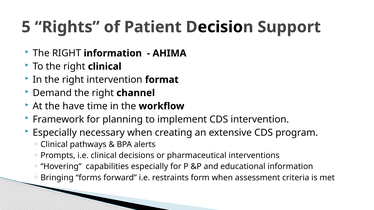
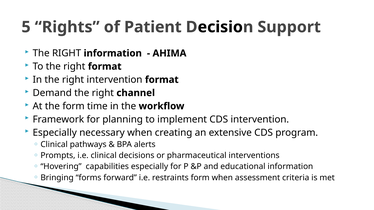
right clinical: clinical -> format (105, 67)
the have: have -> form (74, 106)
